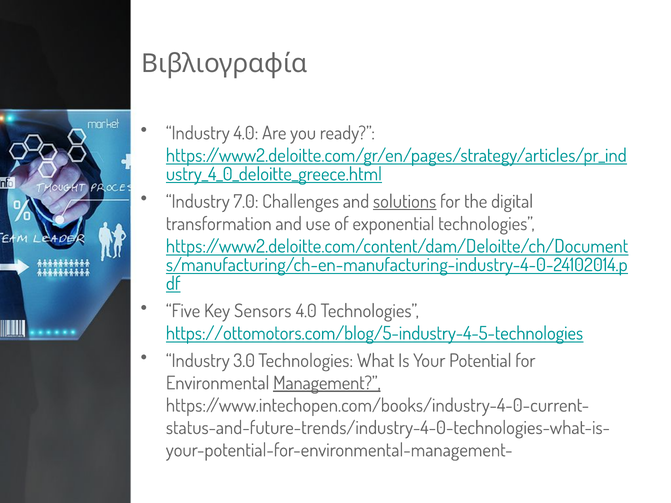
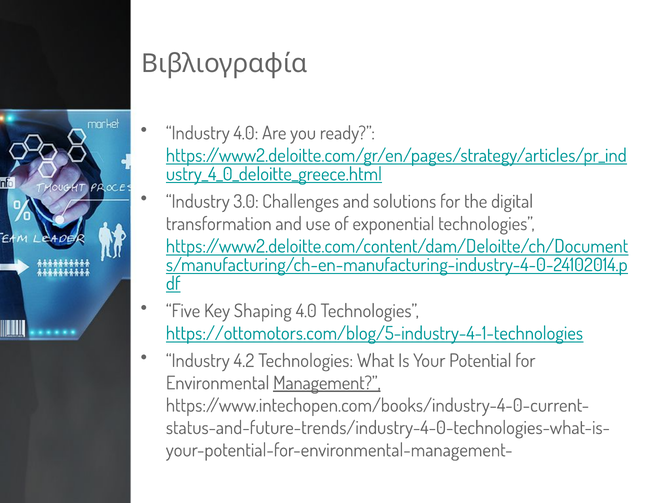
7.0: 7.0 -> 3.0 (246, 202)
solutions underline: present -> none (405, 202)
Sensors: Sensors -> Shaping (263, 311)
https://ottomotors.com/blog/5-industry-4-5-technologies: https://ottomotors.com/blog/5-industry-4-5-technologies -> https://ottomotors.com/blog/5-industry-4-1-technologies (374, 334)
3.0: 3.0 -> 4.2 (244, 361)
